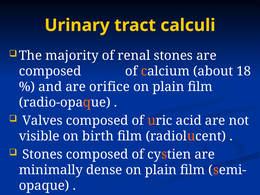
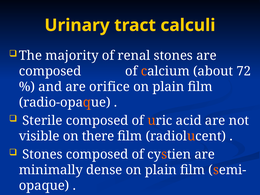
18: 18 -> 72 (244, 71)
Valves: Valves -> Sterile (42, 121)
birth: birth -> there (98, 136)
